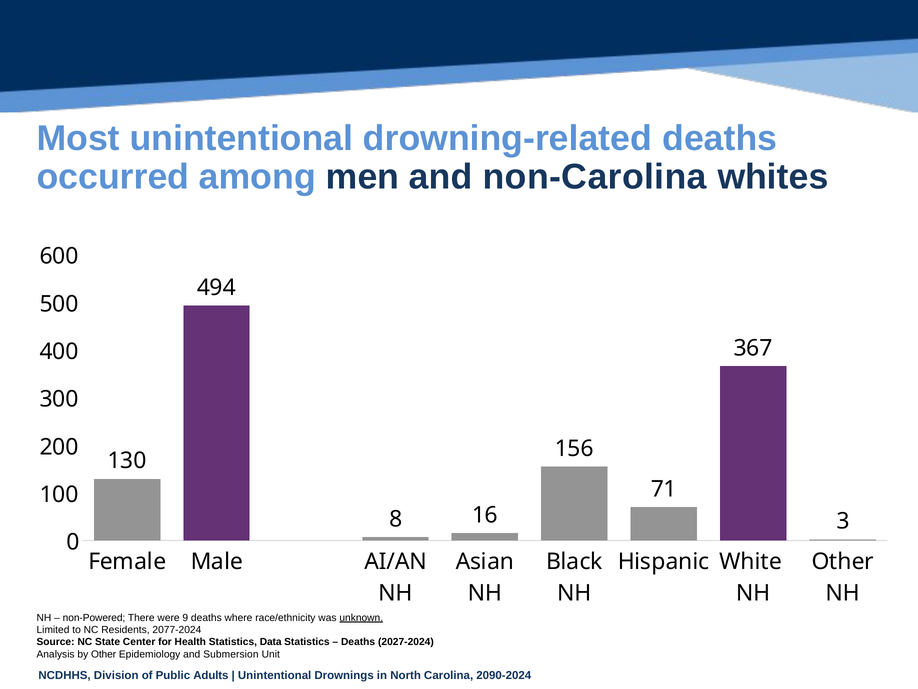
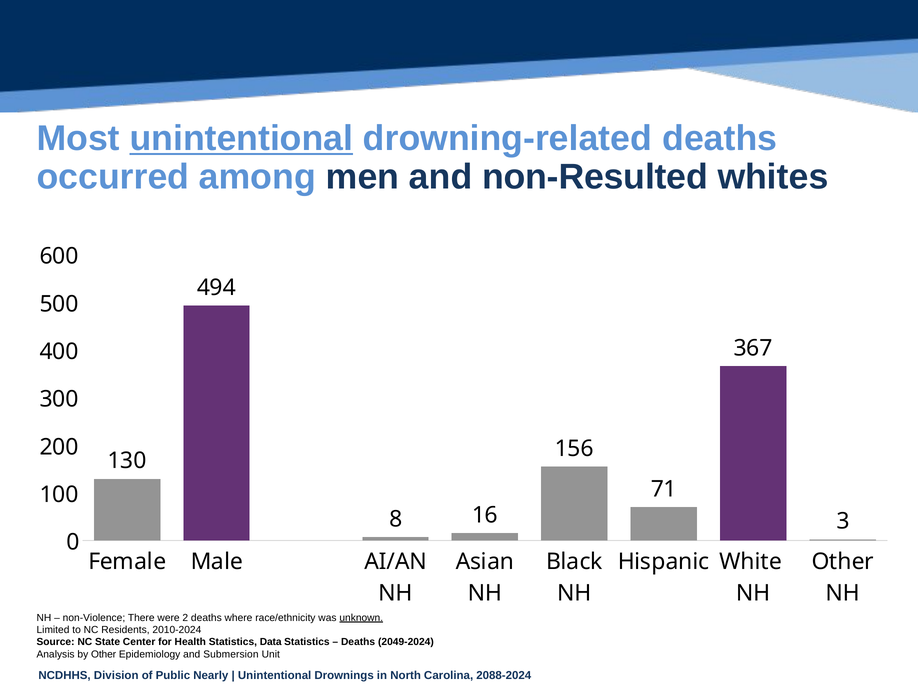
unintentional underline: none -> present (241, 138)
non-Carolina: non-Carolina -> non-Resulted (595, 177)
non-Powered: non-Powered -> non-Violence (94, 617)
9: 9 -> 2 (185, 617)
2077-2024: 2077-2024 -> 2010-2024 (177, 629)
2027-2024: 2027-2024 -> 2049-2024 (406, 642)
Adults: Adults -> Nearly (211, 675)
2090-2024: 2090-2024 -> 2088-2024 (504, 675)
